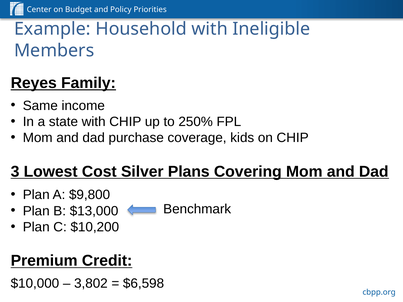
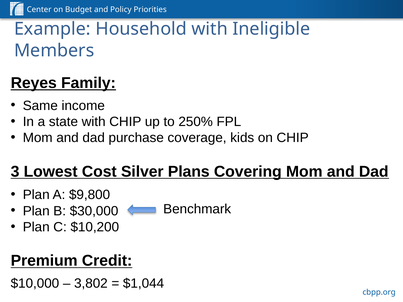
$13,000: $13,000 -> $30,000 (94, 211)
$6,598: $6,598 -> $1,044 (144, 284)
